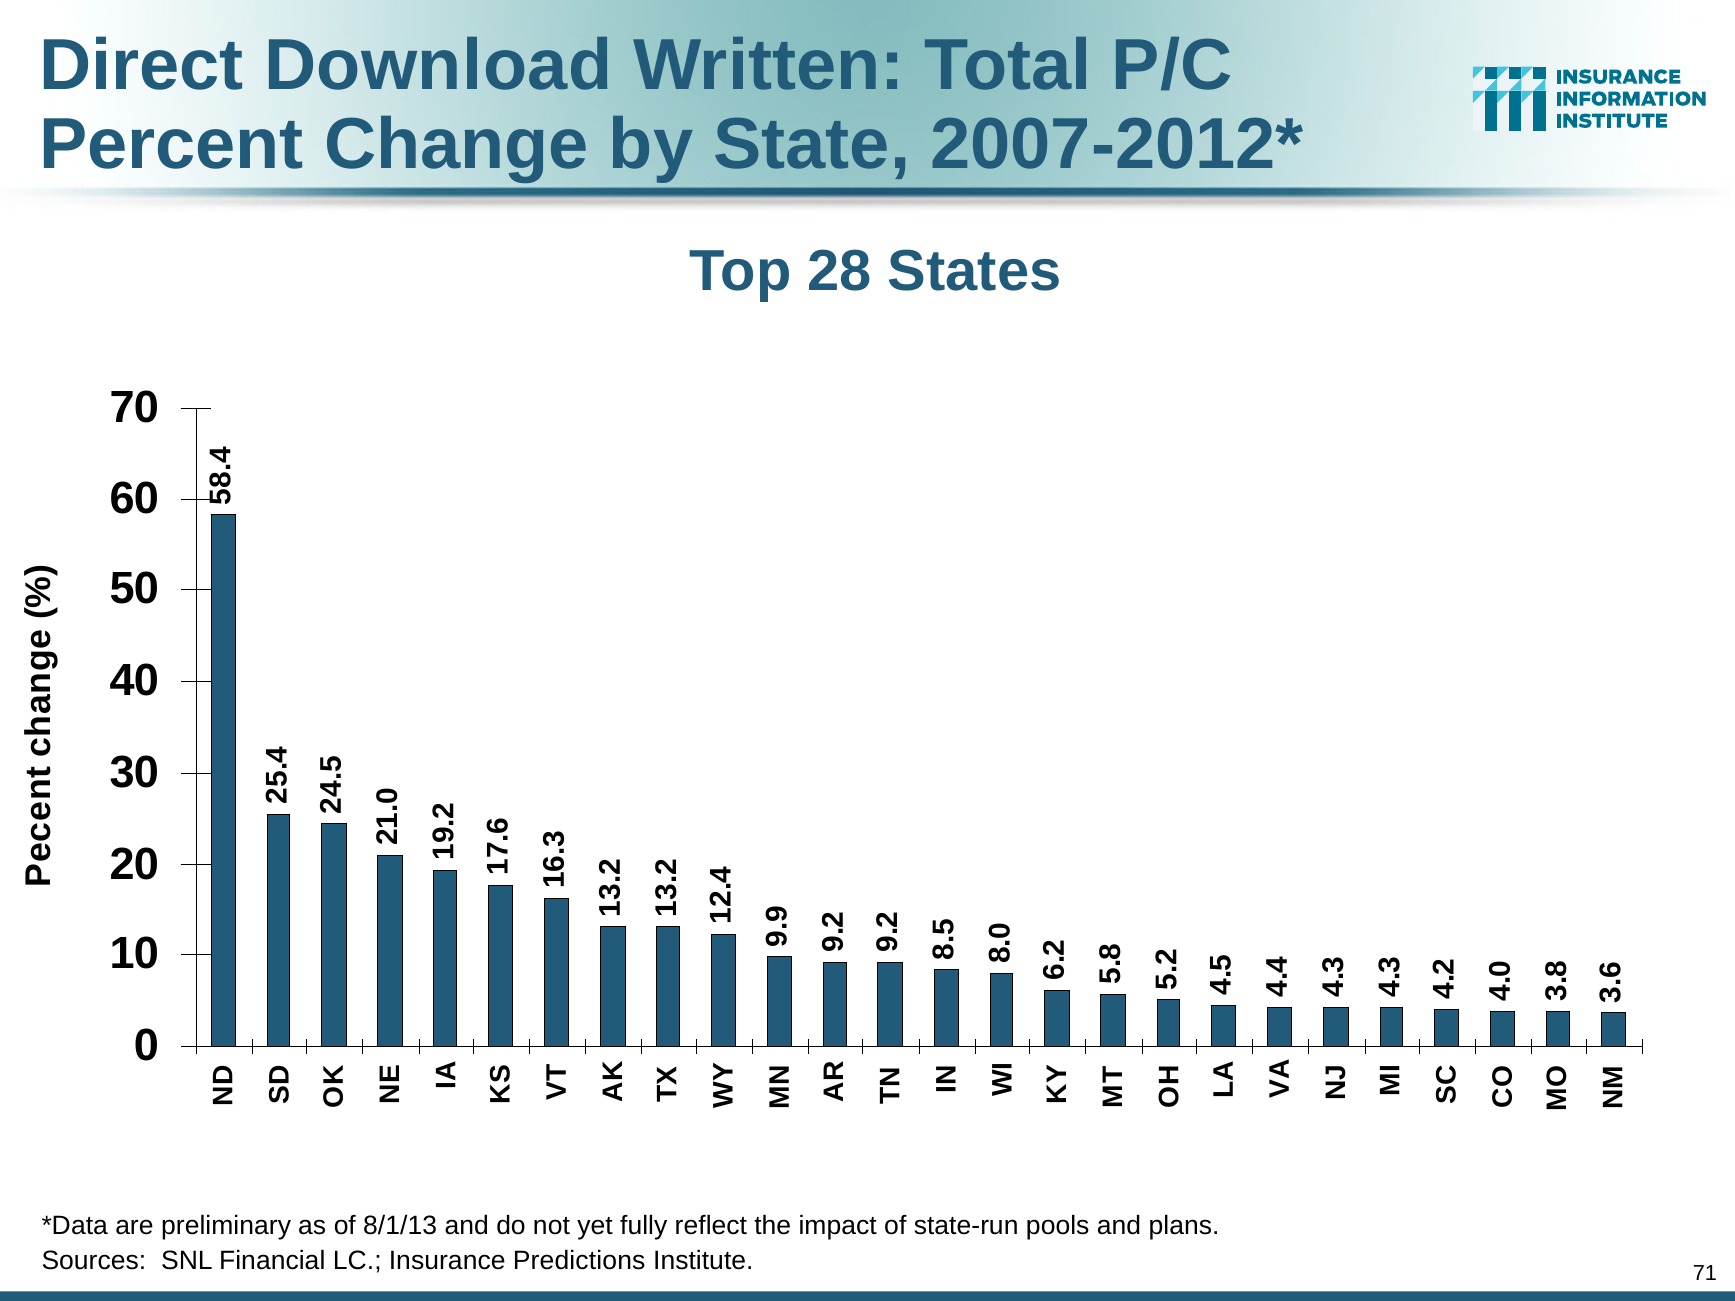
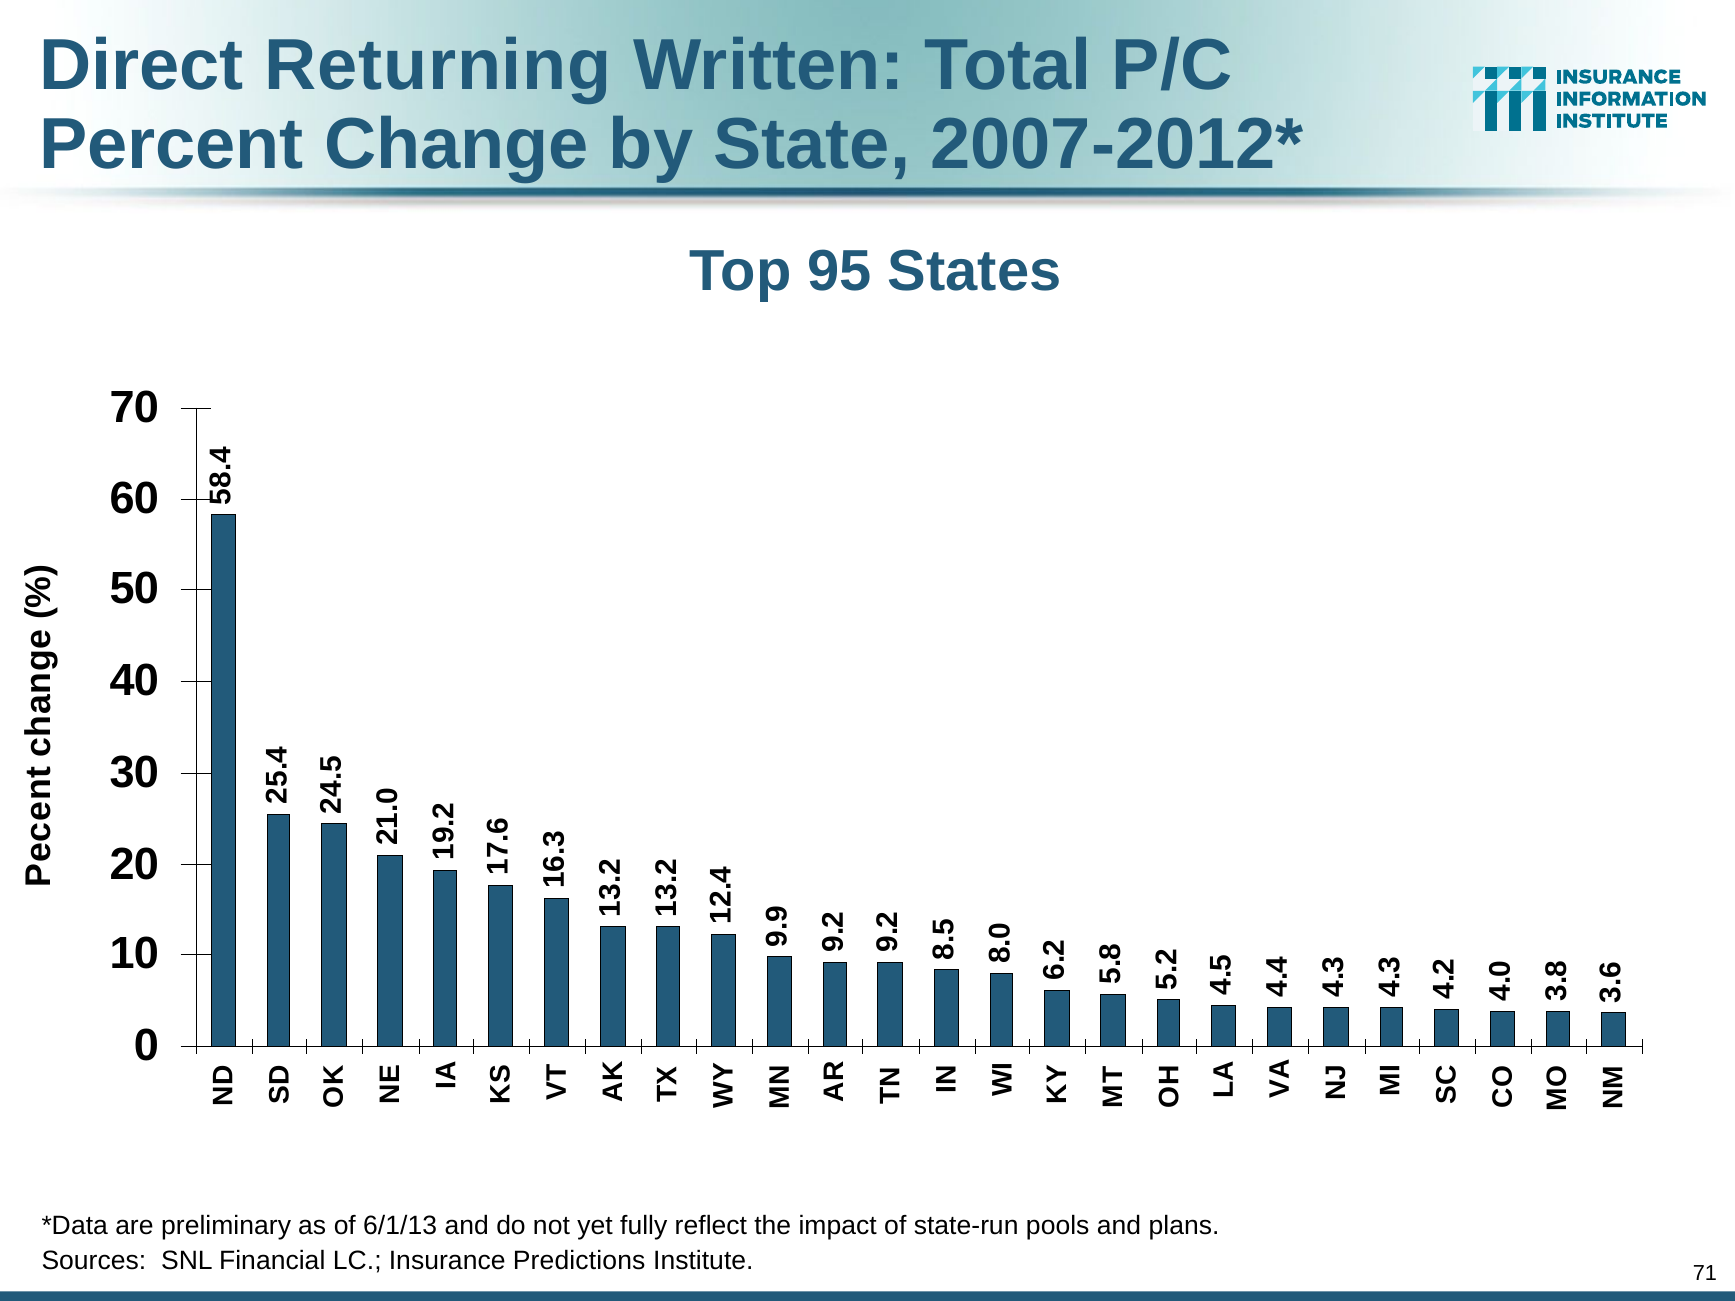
Download: Download -> Returning (438, 66)
28: 28 -> 95 (840, 271)
8/1/13: 8/1/13 -> 6/1/13 (400, 1226)
